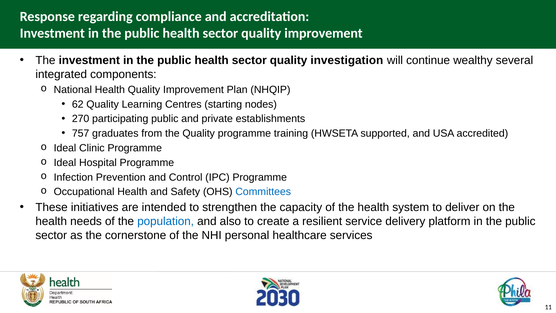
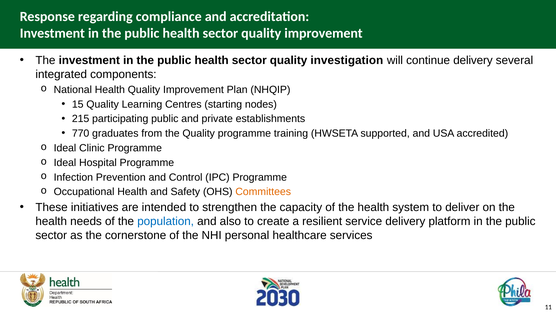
continue wealthy: wealthy -> delivery (473, 60)
62: 62 -> 15 (78, 104)
270: 270 -> 215 (81, 119)
757: 757 -> 770 (81, 133)
Committees colour: blue -> orange (263, 192)
